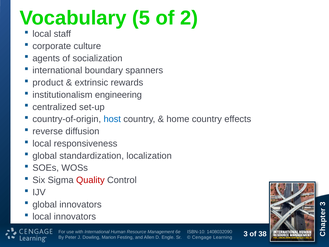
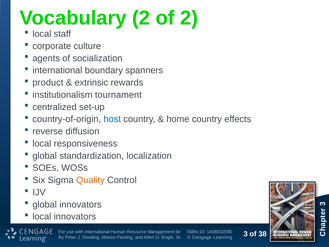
Vocabulary 5: 5 -> 2 (141, 18)
engineering: engineering -> tournament (118, 95)
Quality colour: red -> orange (90, 180)
